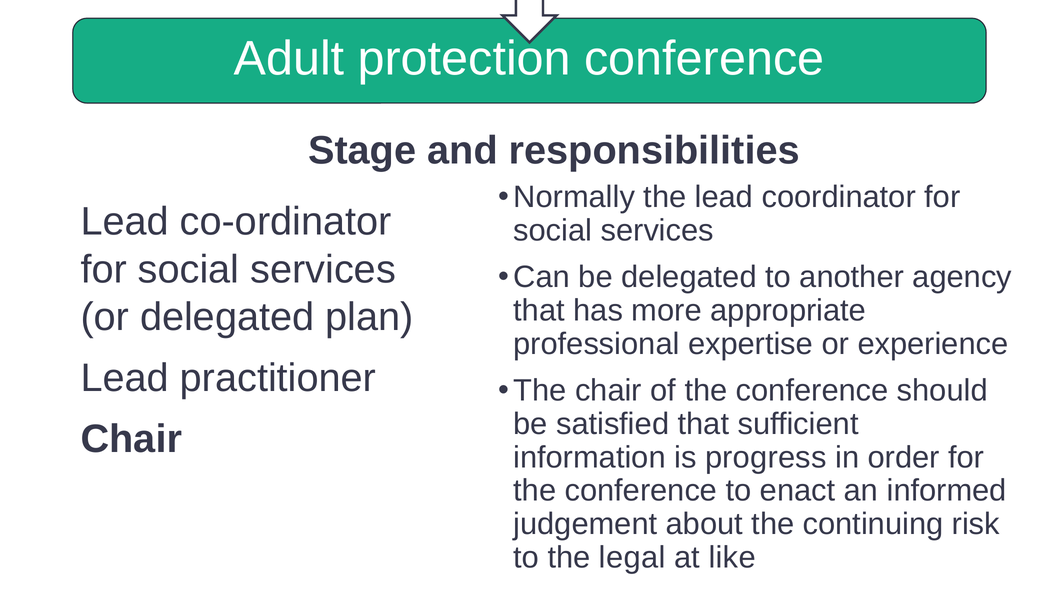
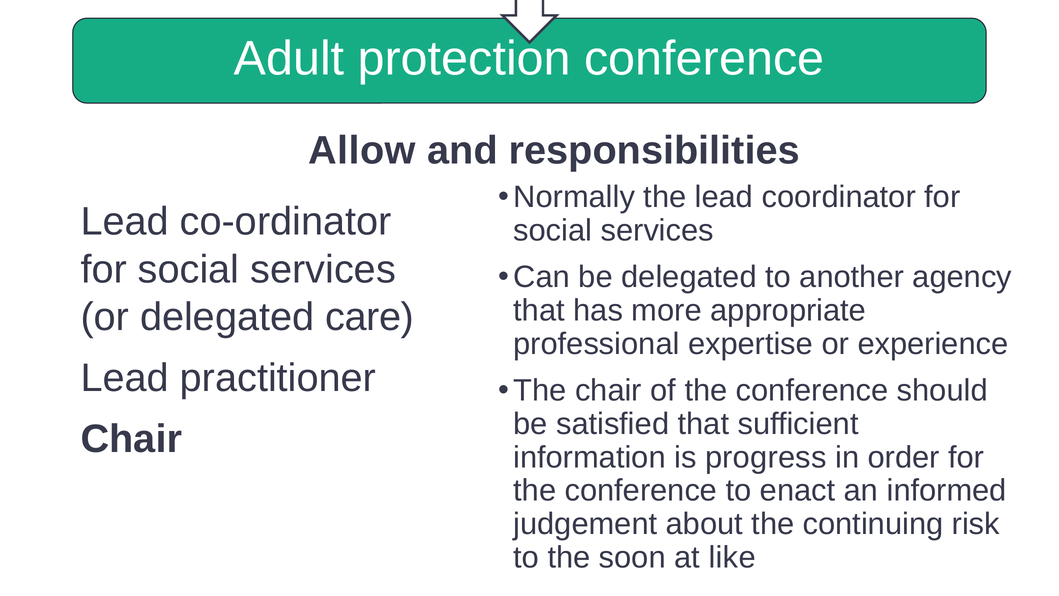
Stage: Stage -> Allow (362, 150)
plan: plan -> care (370, 317)
legal: legal -> soon (632, 557)
